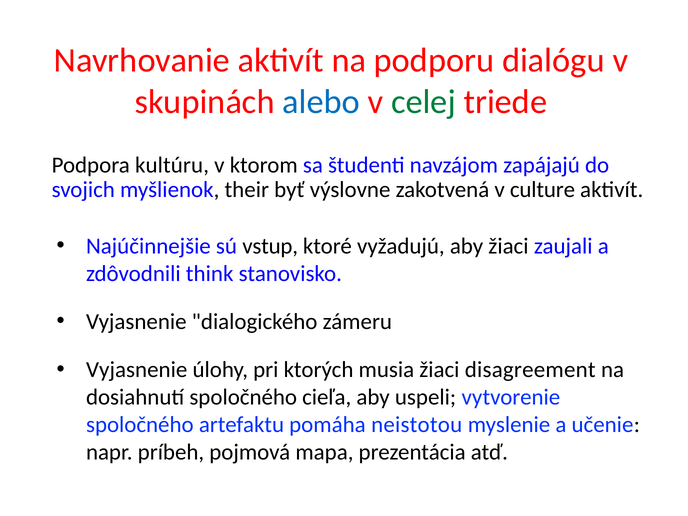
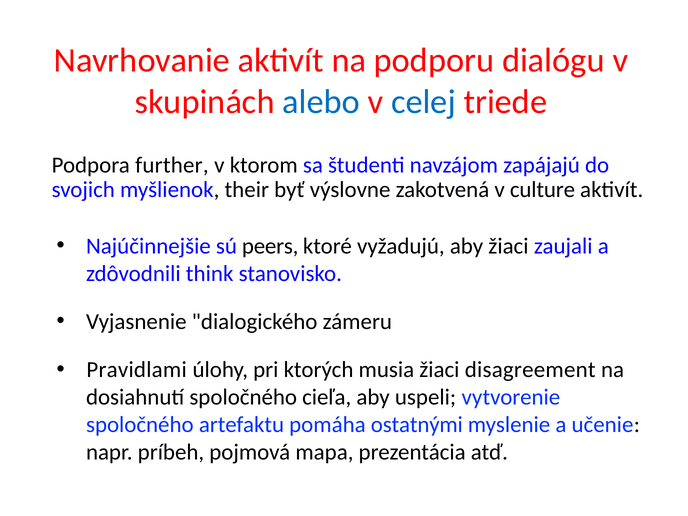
celej colour: green -> blue (423, 102)
kultúru: kultúru -> further (172, 165)
vstup: vstup -> peers (270, 246)
Vyjasnenie: Vyjasnenie -> Pravidlami (137, 370)
neistotou: neistotou -> ostatnými (417, 425)
